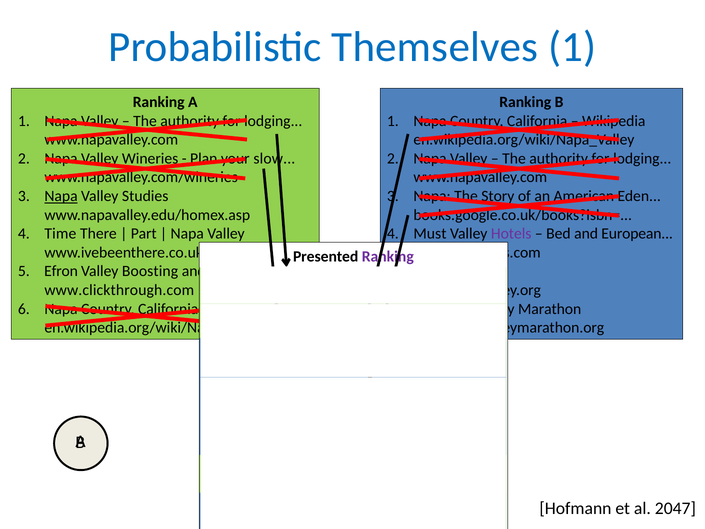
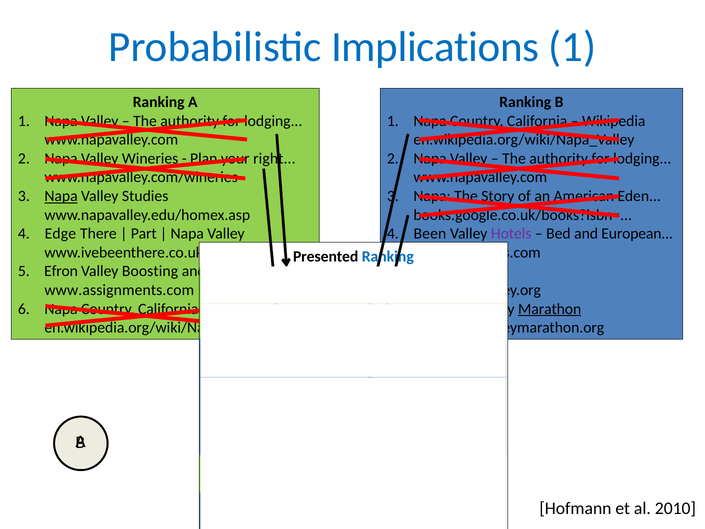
Themselves: Themselves -> Implications (435, 47)
slow: slow -> right (274, 158)
Time: Time -> Edge (60, 234)
Must: Must -> Been (430, 234)
Ranking colour: purple -> blue (388, 256)
www.clickthrough.com: www.clickthrough.com -> www.assignments.com (119, 290)
Marathon underline: none -> present (550, 309)
2047: 2047 -> 2010 (675, 508)
